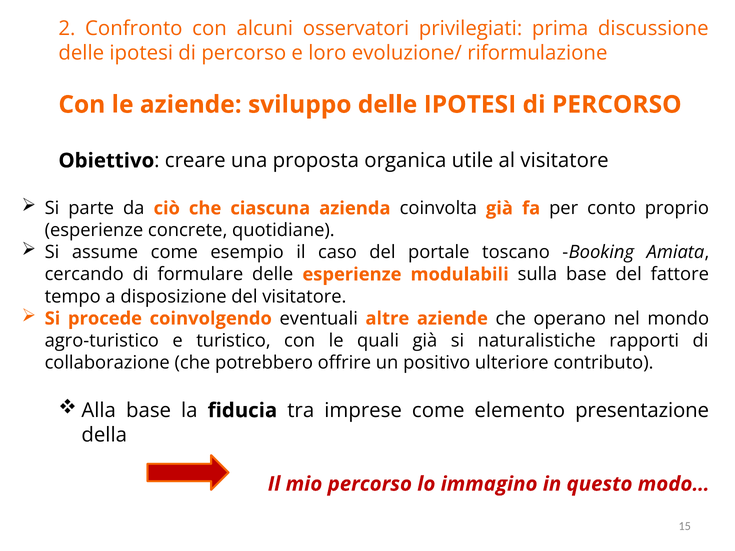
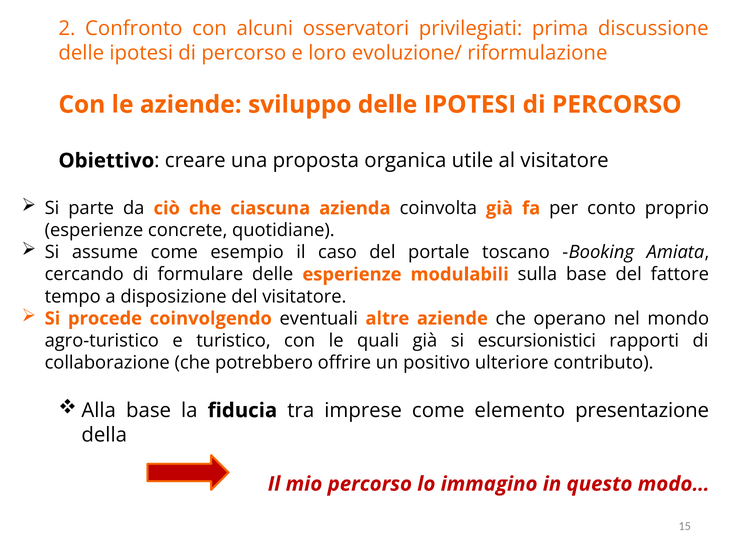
naturalistiche: naturalistiche -> escursionistici (537, 341)
